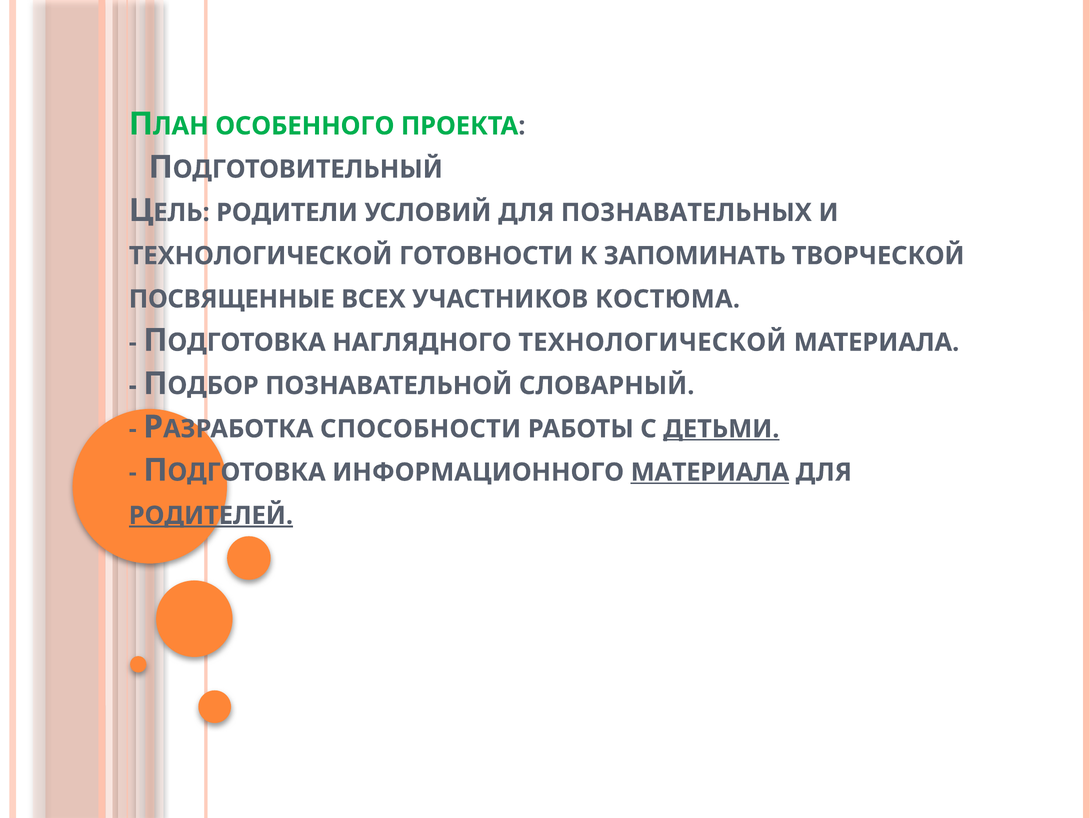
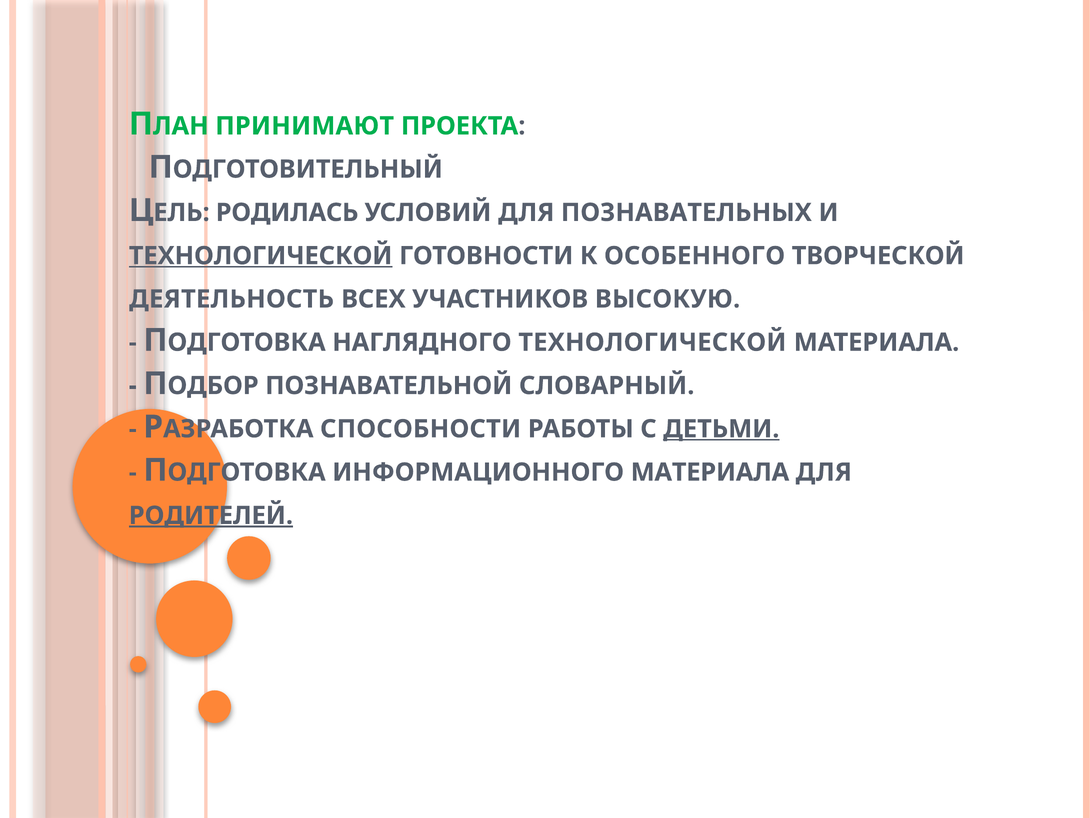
ОСОБЕННОГО: ОСОБЕННОГО -> ПРИНИМАЮТ (305, 126)
РОДИТЕЛИ: РОДИТЕЛИ -> РОДИЛАСЬ (287, 212)
ТЕХНОЛОГИЧЕСКОЙ underline: none -> present (261, 256)
ЗАПОМИНАТЬ: ЗАПОМИНАТЬ -> ОСОБЕННОГО (695, 256)
ПОСВЯЩЕННЫЕ: ПОСВЯЩЕННЫЕ -> ДЕЯТЕЛЬНОСТЬ (232, 299)
КОСТЮМА: КОСТЮМА -> ВЫСОКУЮ (668, 299)
МАТЕРИАЛА underline: present -> none (710, 472)
